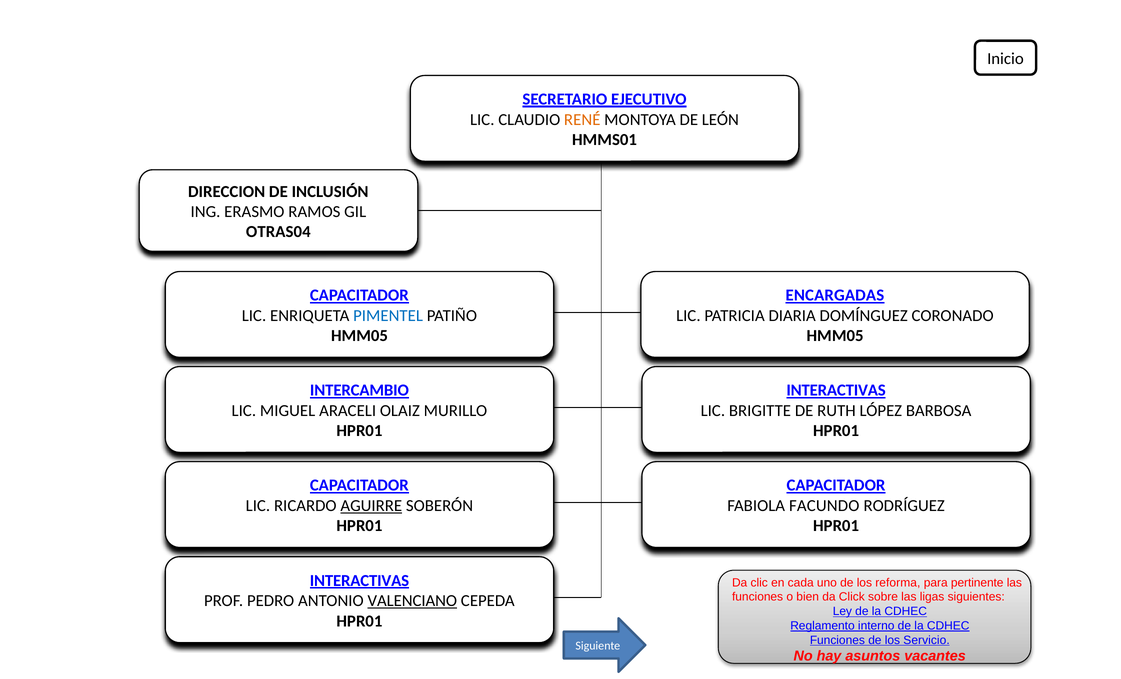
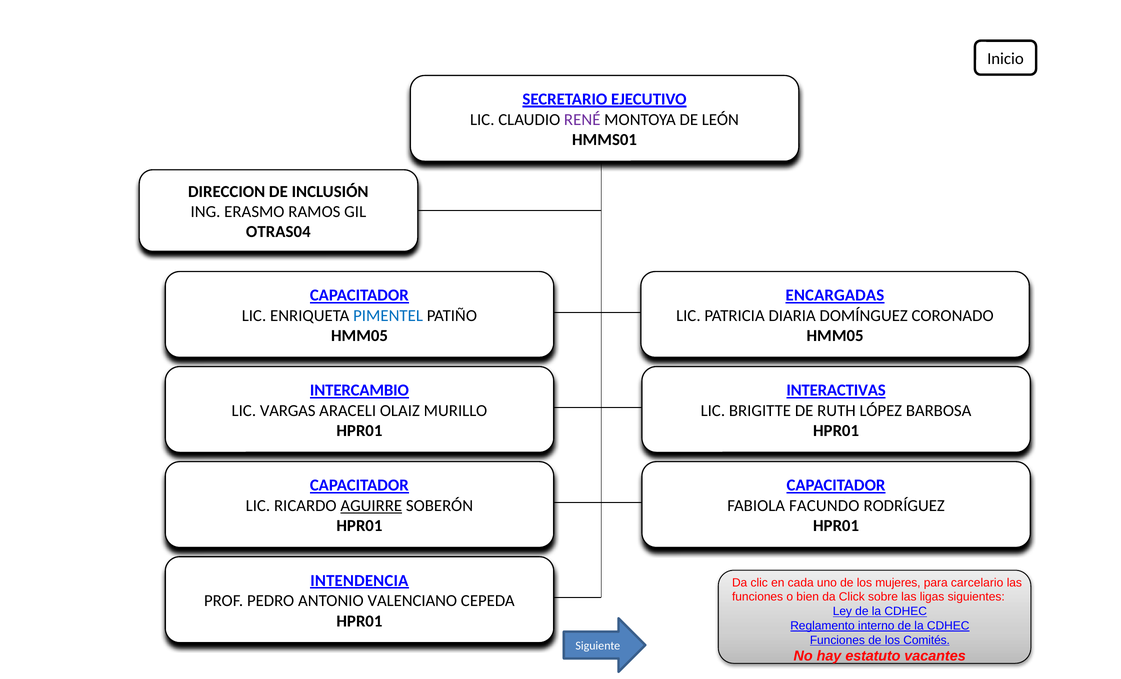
RENÉ colour: orange -> purple (582, 120)
MIGUEL: MIGUEL -> VARGAS (288, 411)
INTERACTIVAS: INTERACTIVAS -> INTENDENCIA (359, 581)
reforma: reforma -> mujeres (898, 583)
pertinente: pertinente -> carcelario (977, 583)
VALENCIANO underline: present -> none (412, 601)
Servicio: Servicio -> Comités (927, 641)
asuntos: asuntos -> estatuto (873, 657)
